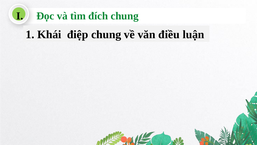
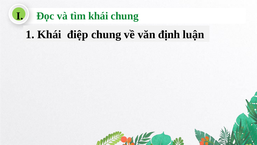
tìm đích: đích -> khái (98, 16)
điều: điều -> định (169, 34)
